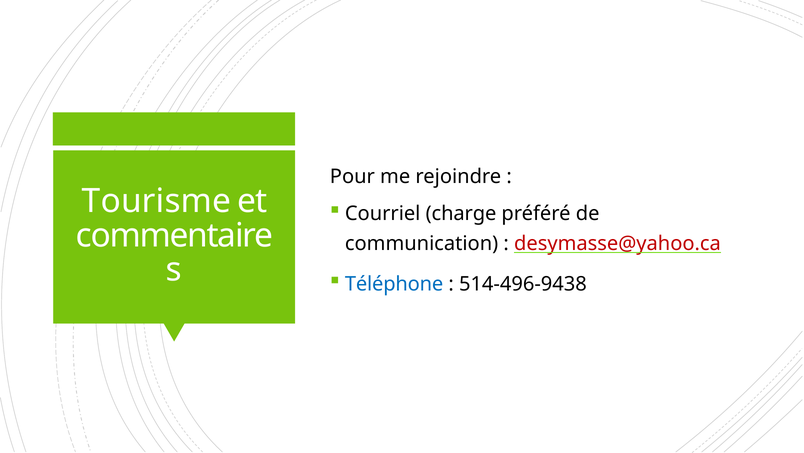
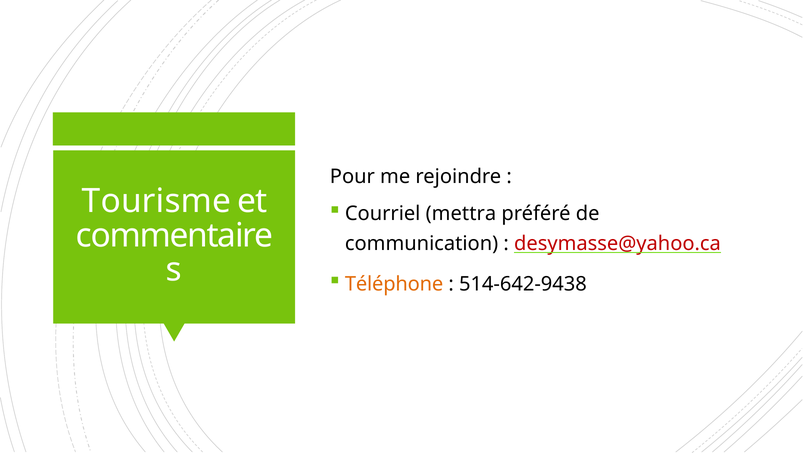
charge: charge -> mettra (461, 213)
Téléphone colour: blue -> orange (394, 284)
514-496-9438: 514-496-9438 -> 514-642-9438 (523, 284)
